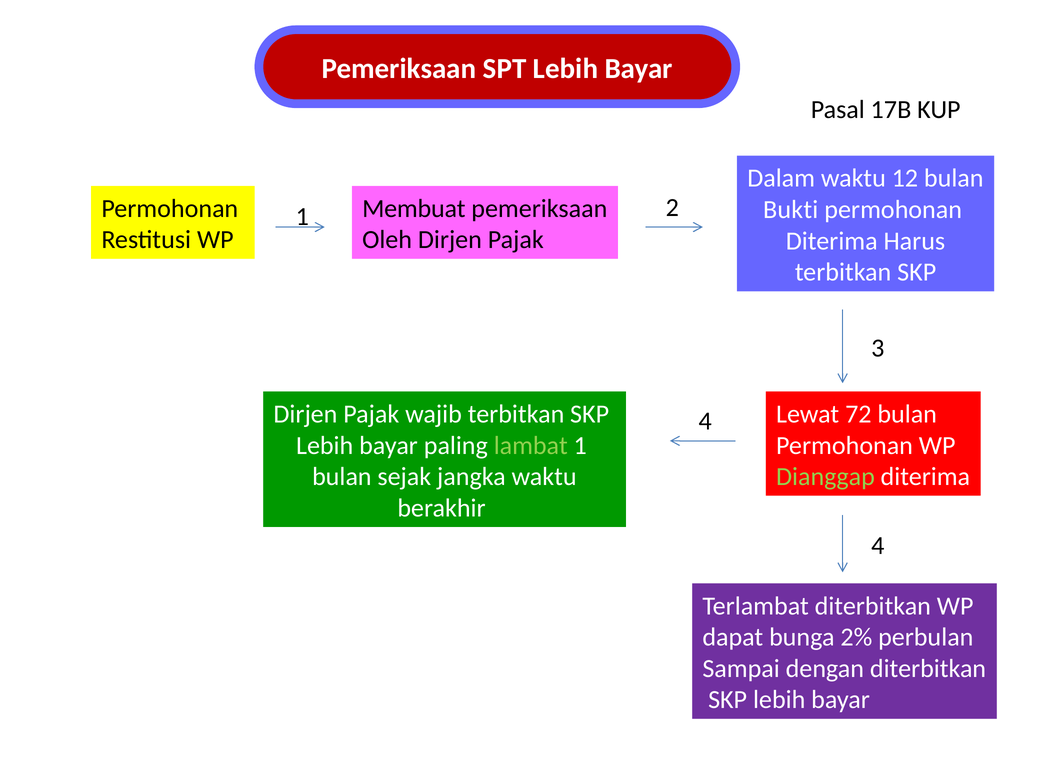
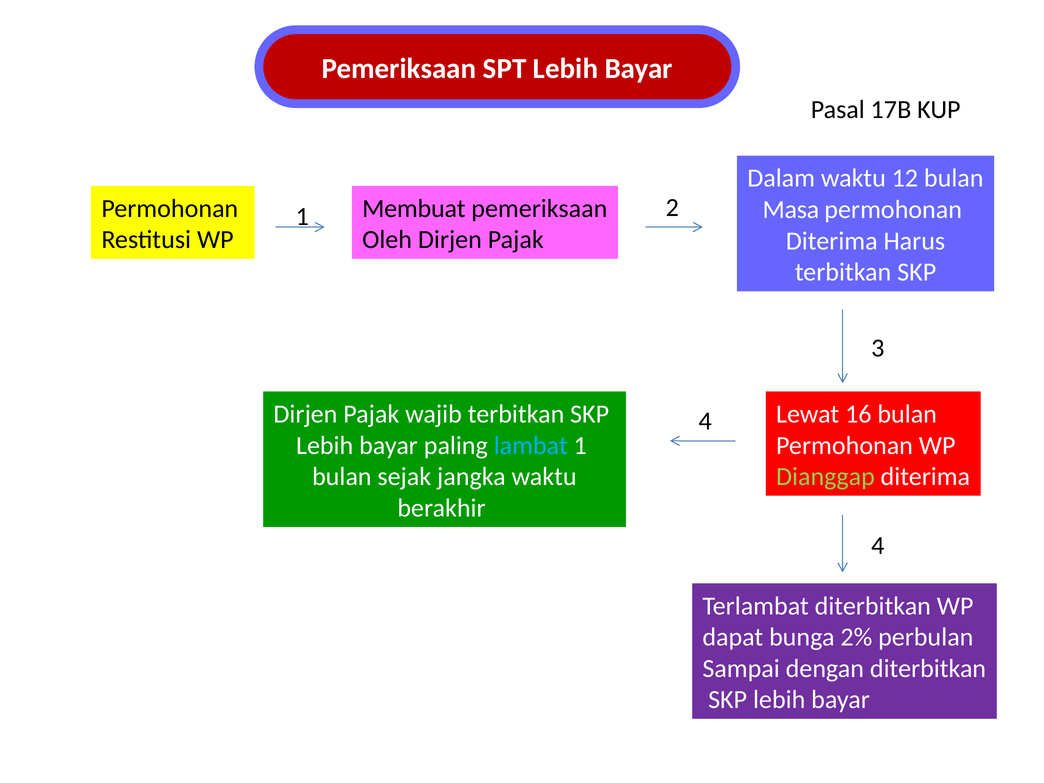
Bukti: Bukti -> Masa (791, 210)
72: 72 -> 16 (858, 414)
lambat colour: light green -> light blue (531, 445)
